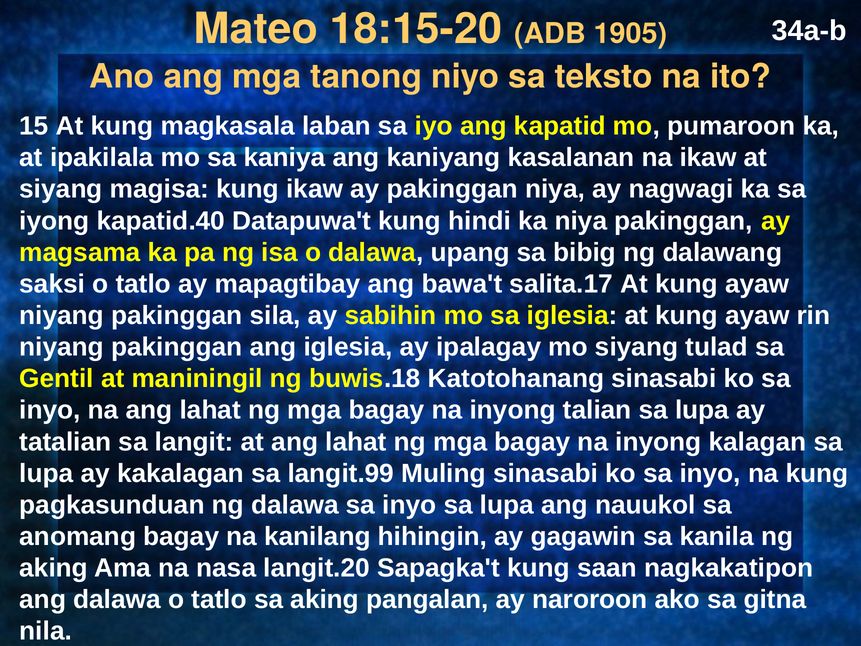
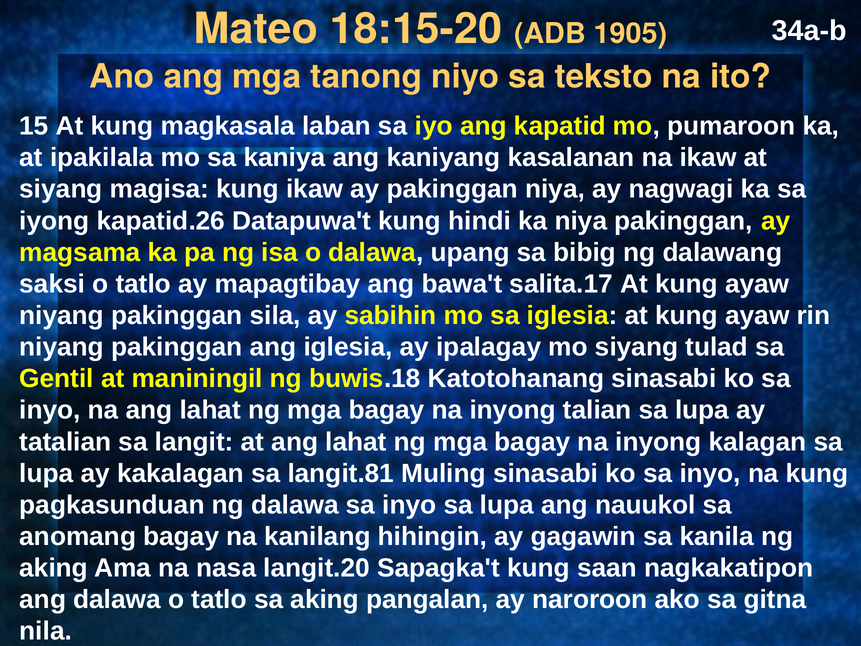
kapatid.40: kapatid.40 -> kapatid.26 (161, 221)
langit.99: langit.99 -> langit.81 (341, 473)
